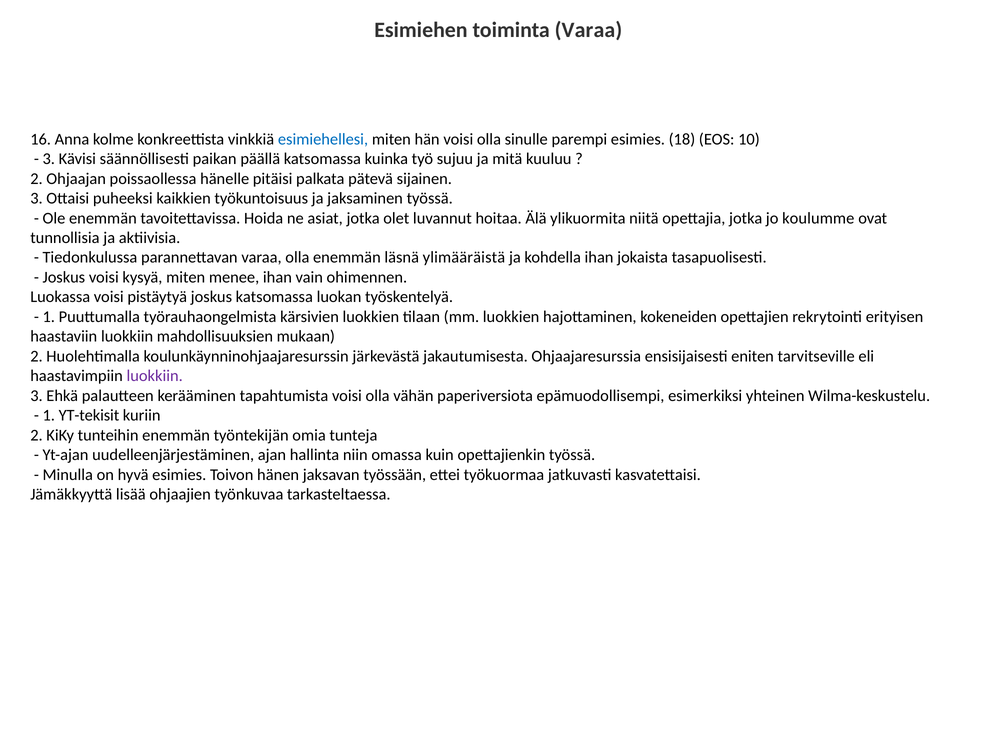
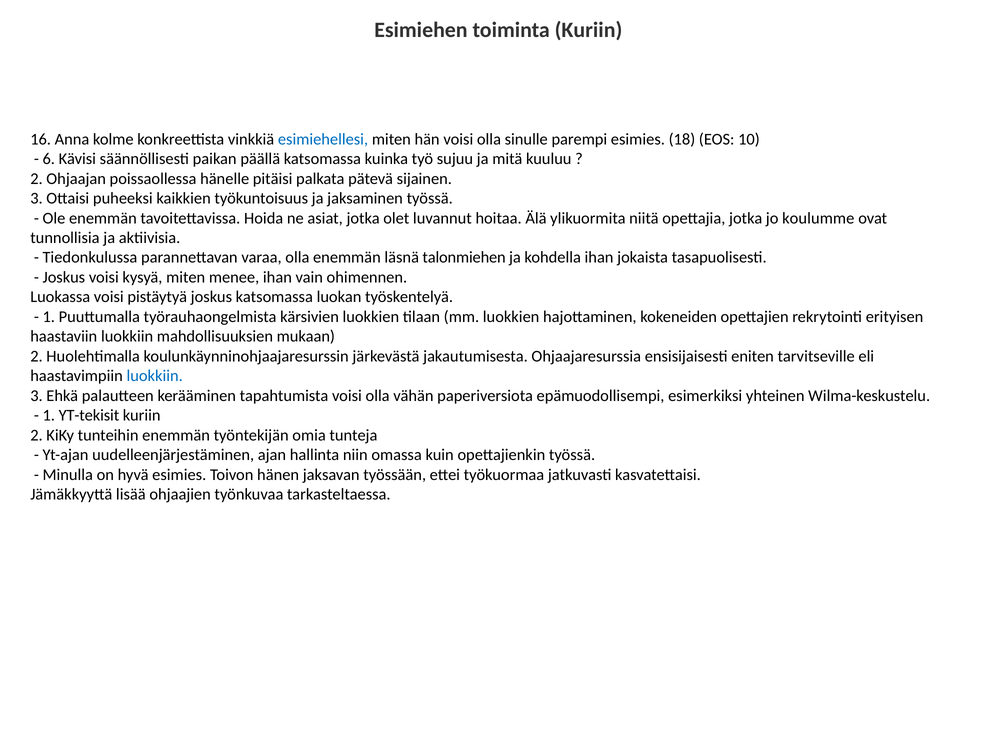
toiminta Varaa: Varaa -> Kuriin (588, 30)
3: 3 -> 6 (49, 159)
ylimääräistä: ylimääräistä -> talonmiehen (464, 258)
luokkiin colour: purple -> blue (155, 376)
